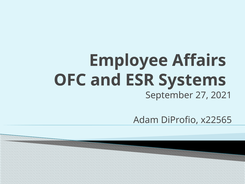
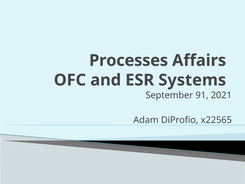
Employee: Employee -> Processes (129, 60)
27: 27 -> 91 (202, 95)
